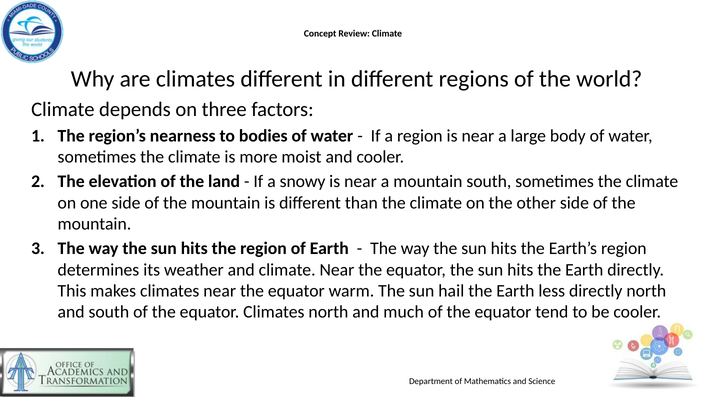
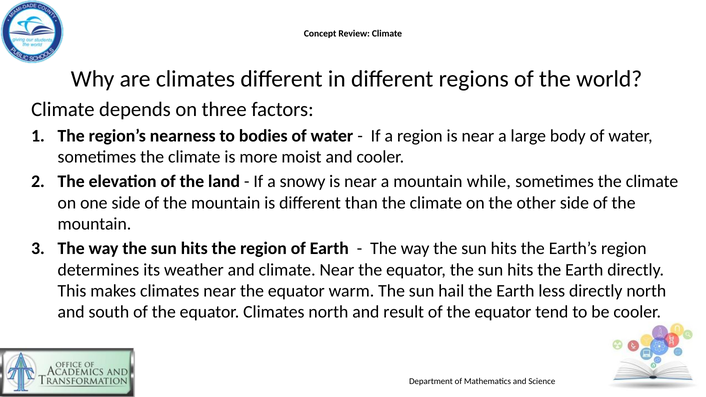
mountain south: south -> while (489, 182)
much: much -> result (404, 312)
